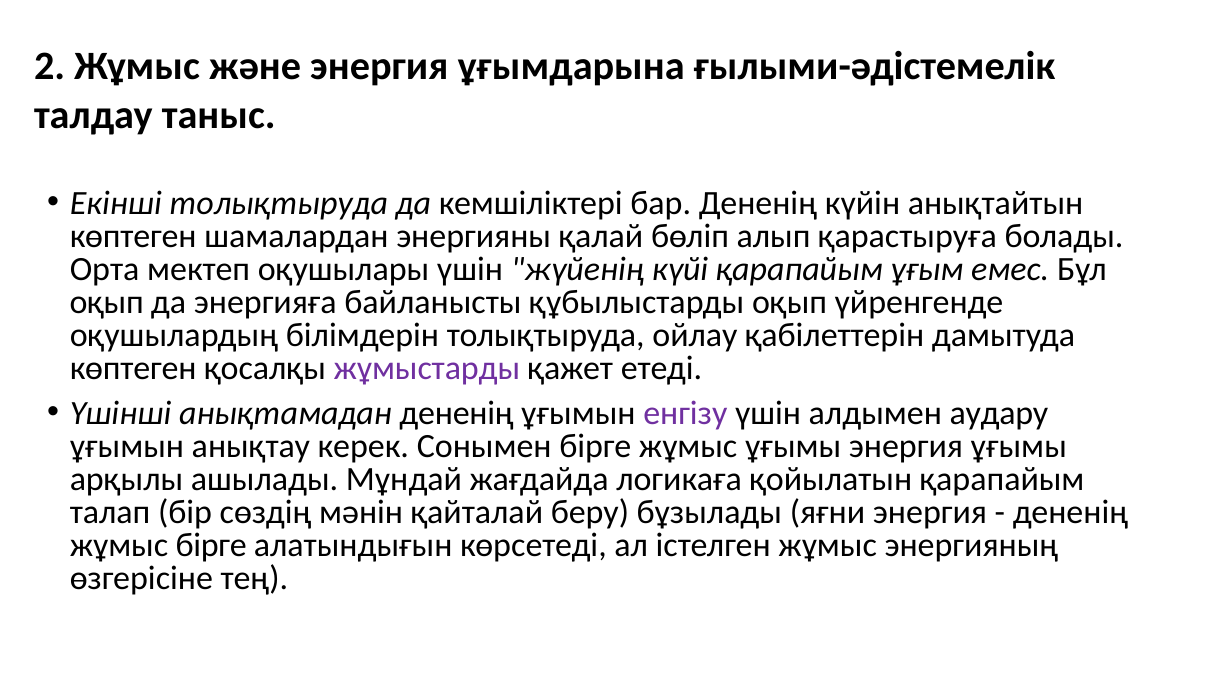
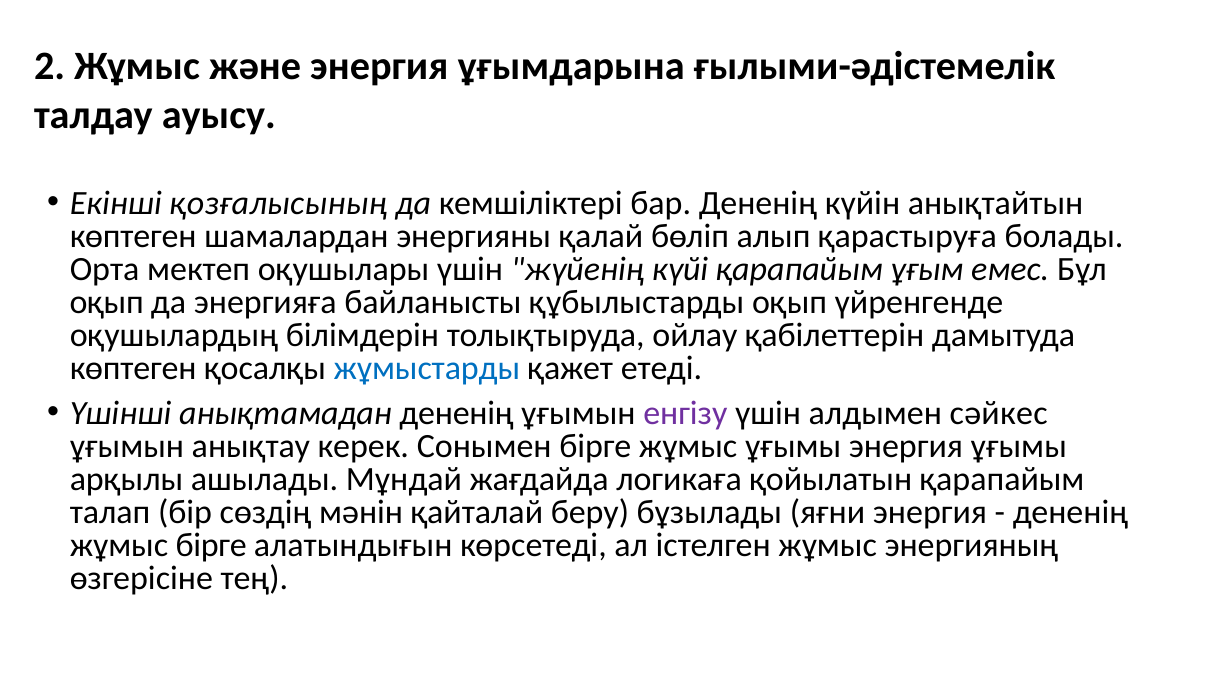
таныс: таныс -> ауысу (219, 115)
Екінші толықтыруда: толықтыруда -> қозғалысының (279, 204)
жұмыстарды colour: purple -> blue (427, 369)
аудару: аудару -> сәйкес (999, 413)
